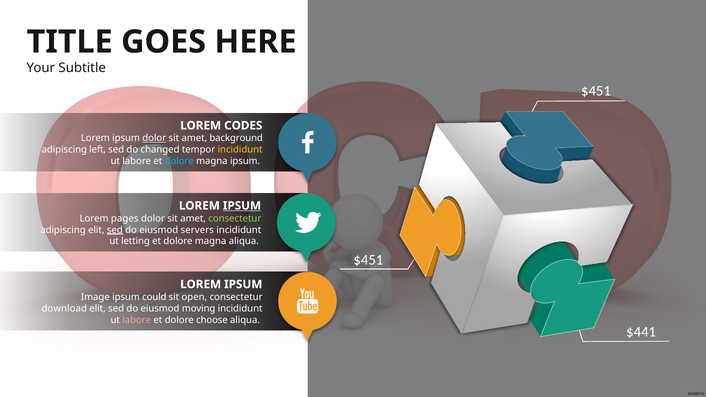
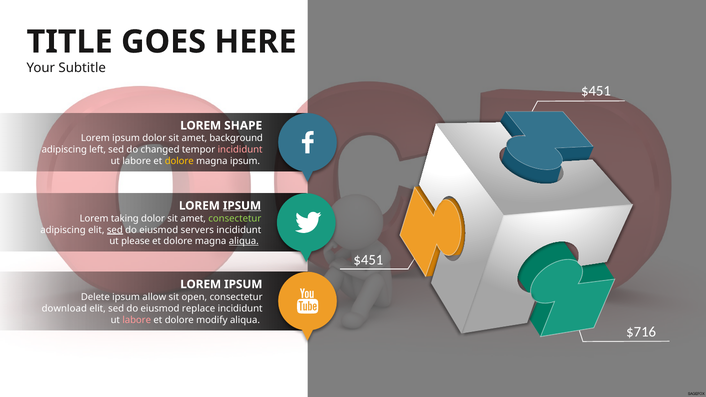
CODES: CODES -> SHAPE (243, 126)
dolor underline: present -> none (154, 138)
incididunt colour: yellow -> pink (240, 150)
dolore colour: light blue -> yellow (179, 161)
pages: pages -> taking (125, 218)
letting: letting -> please (135, 241)
aliqua underline: none -> present (244, 241)
Image: Image -> Delete (95, 297)
could: could -> allow (154, 297)
moving: moving -> replace (199, 309)
choose: choose -> modify (212, 320)
$441: $441 -> $716 (641, 332)
